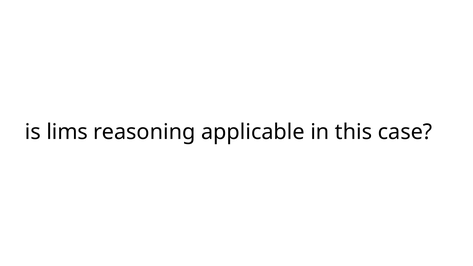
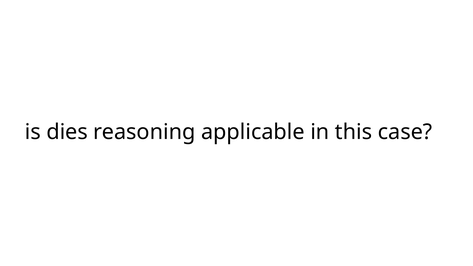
lims: lims -> dies (67, 132)
